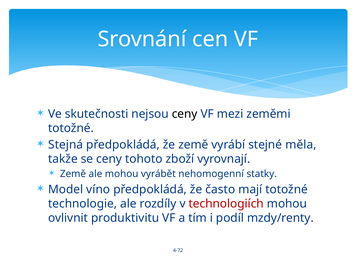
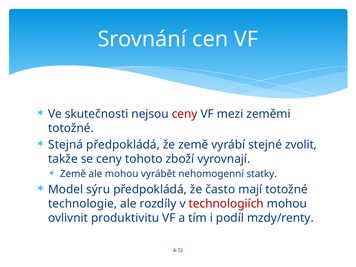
ceny colour: black -> red (185, 114)
měla: měla -> zvolit (301, 145)
víno: víno -> sýru (98, 189)
